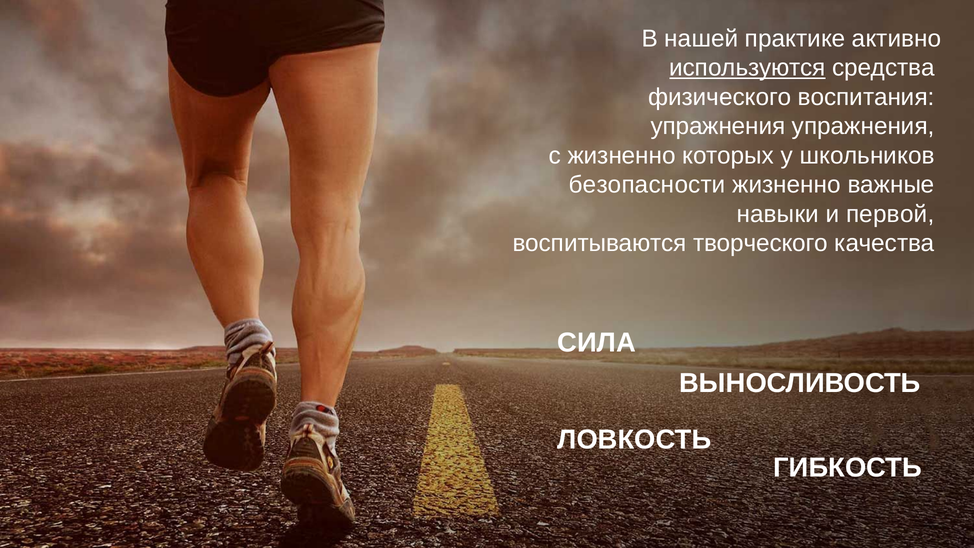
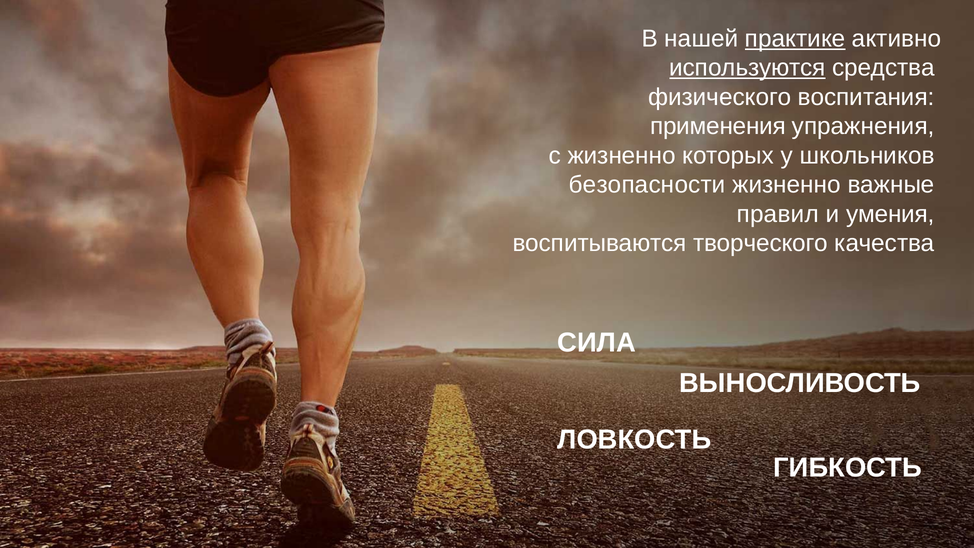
практике underline: none -> present (795, 39)
упражнения: упражнения -> применения (718, 126)
навыки: навыки -> правил (778, 214)
первой: первой -> умения (890, 214)
